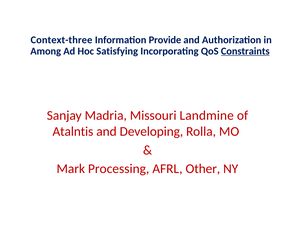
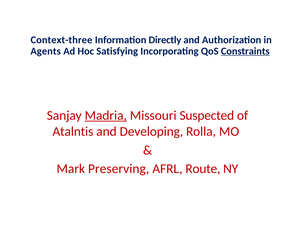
Provide: Provide -> Directly (165, 40)
Among: Among -> Agents (46, 51)
Madria underline: none -> present (106, 115)
Landmine: Landmine -> Suspected (207, 115)
Processing: Processing -> Preserving (119, 169)
Other: Other -> Route (203, 169)
